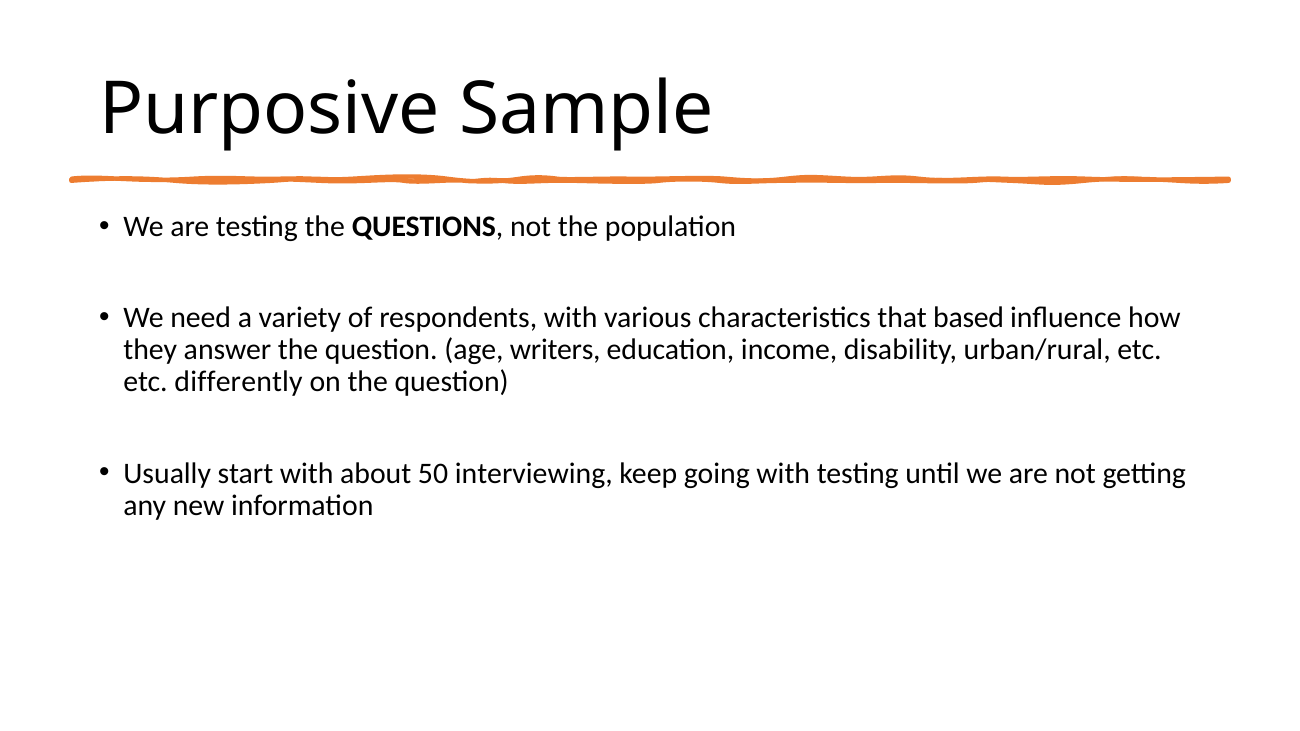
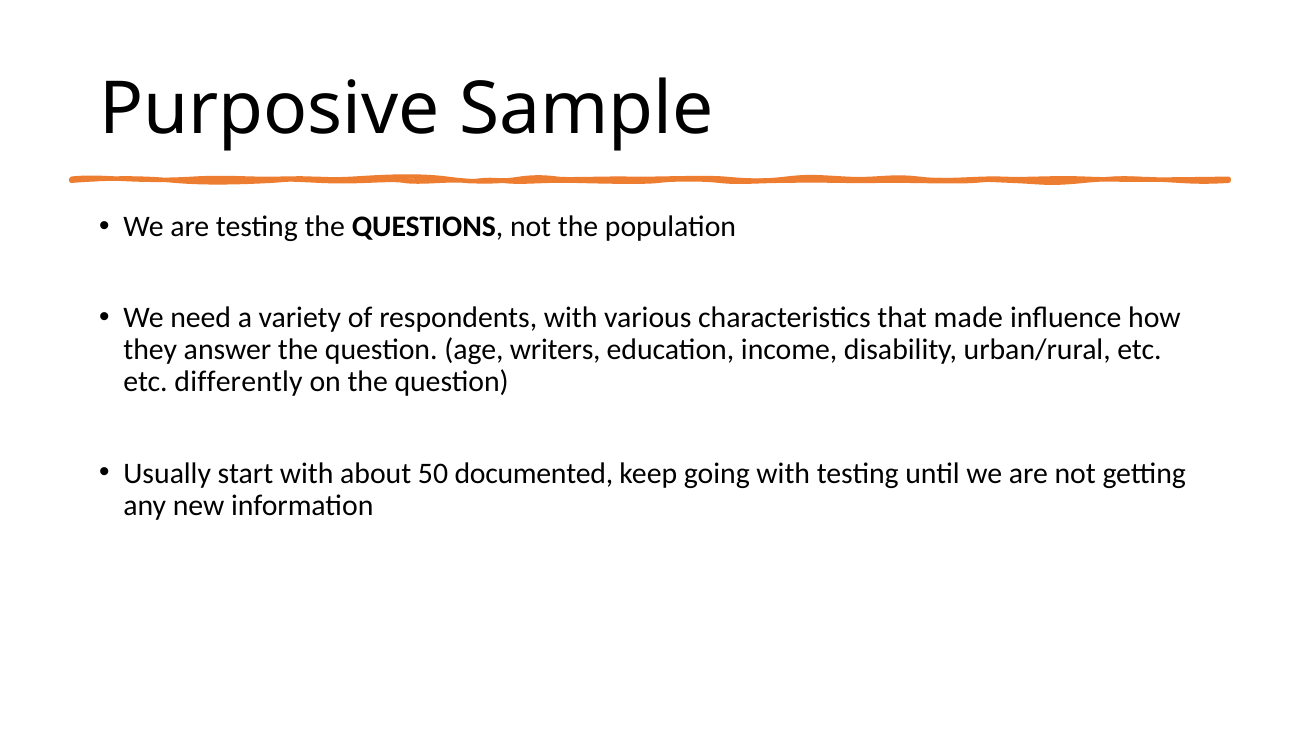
based: based -> made (968, 318)
interviewing: interviewing -> documented (534, 473)
